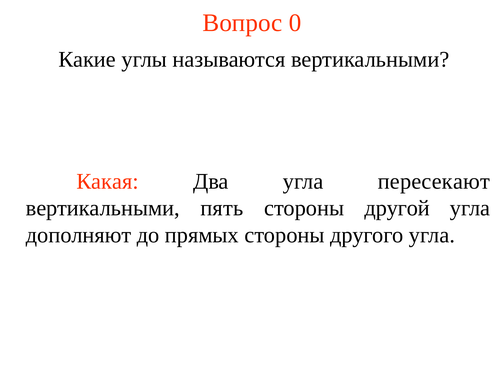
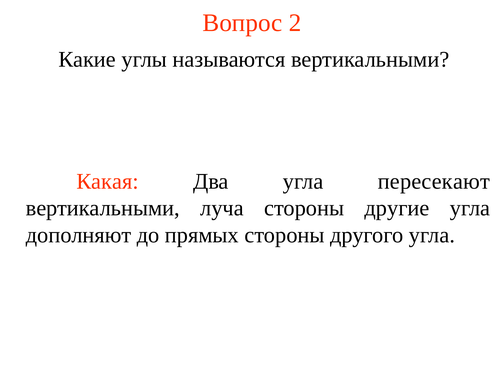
0: 0 -> 2 (295, 23)
пять: пять -> луча (222, 208)
другой: другой -> другие (397, 208)
